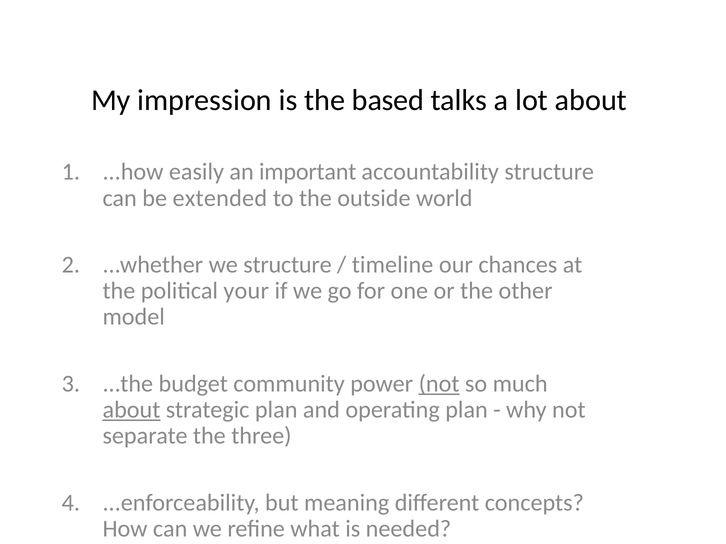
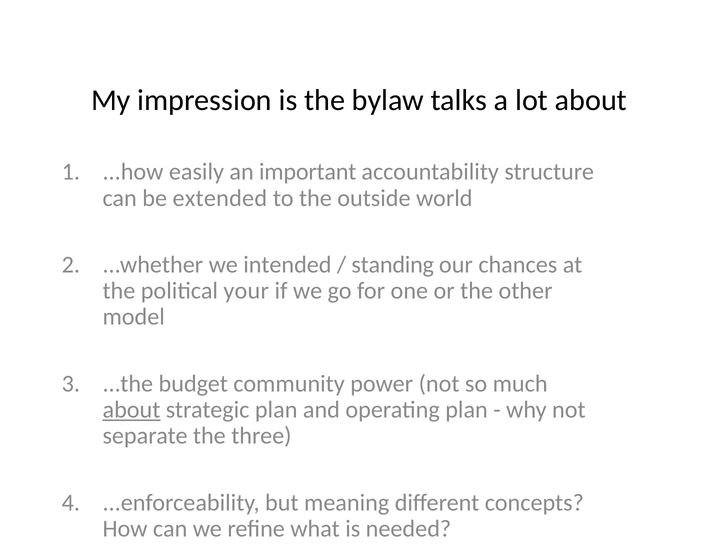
based: based -> bylaw (388, 100)
we structure: structure -> intended (287, 265)
timeline: timeline -> standing (393, 265)
not underline: present -> none (439, 384)
